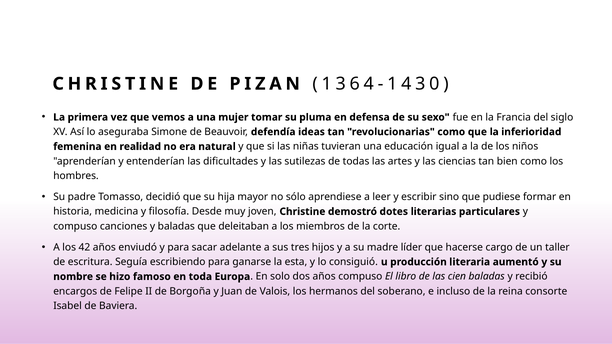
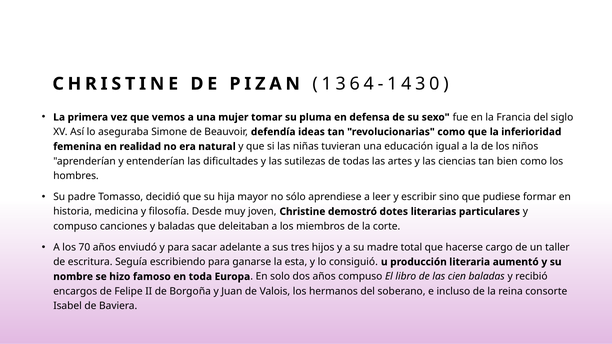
42: 42 -> 70 (84, 247)
líder: líder -> total (411, 247)
